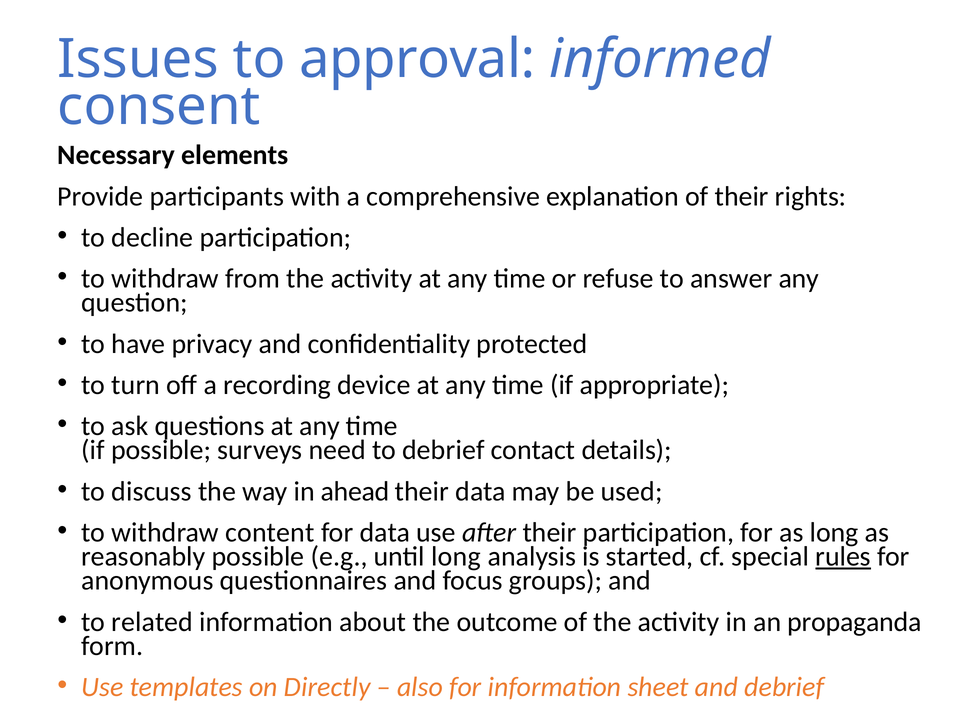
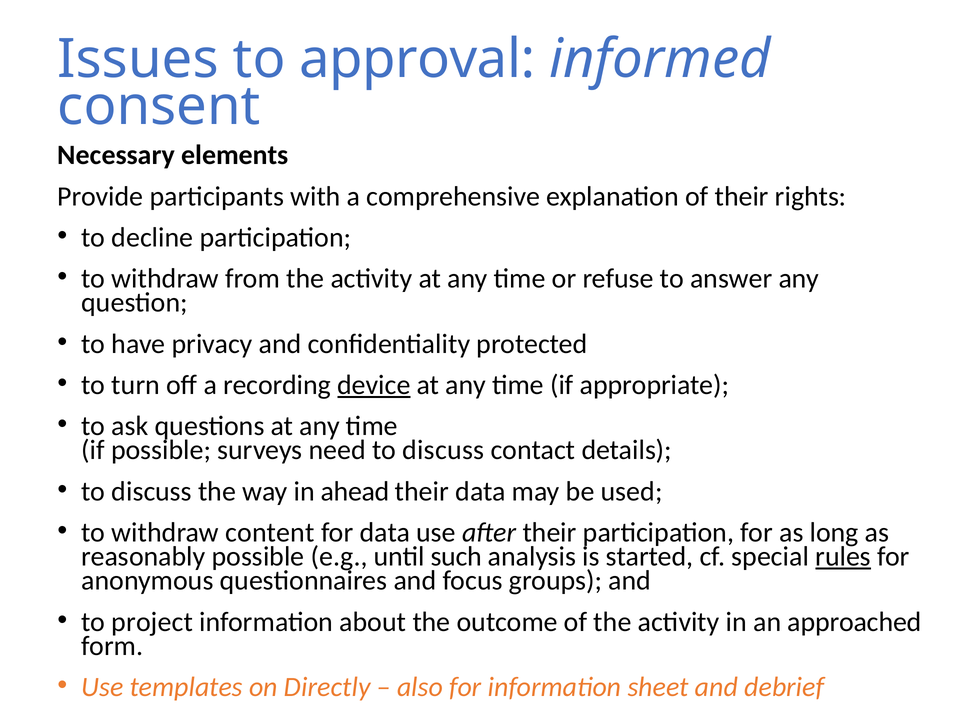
device underline: none -> present (374, 385)
need to debrief: debrief -> discuss (443, 451)
until long: long -> such (456, 557)
related: related -> project (152, 622)
propaganda: propaganda -> approached (854, 622)
